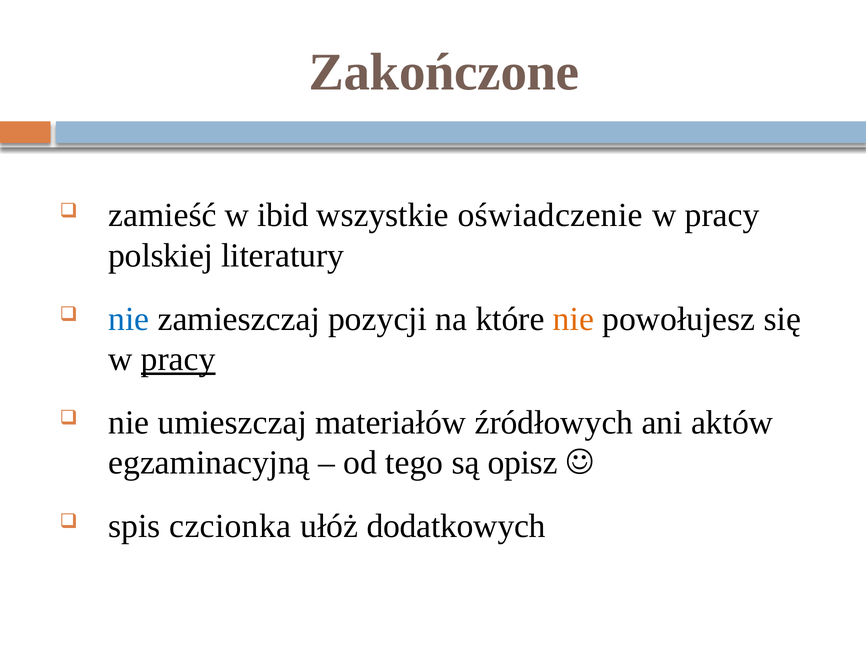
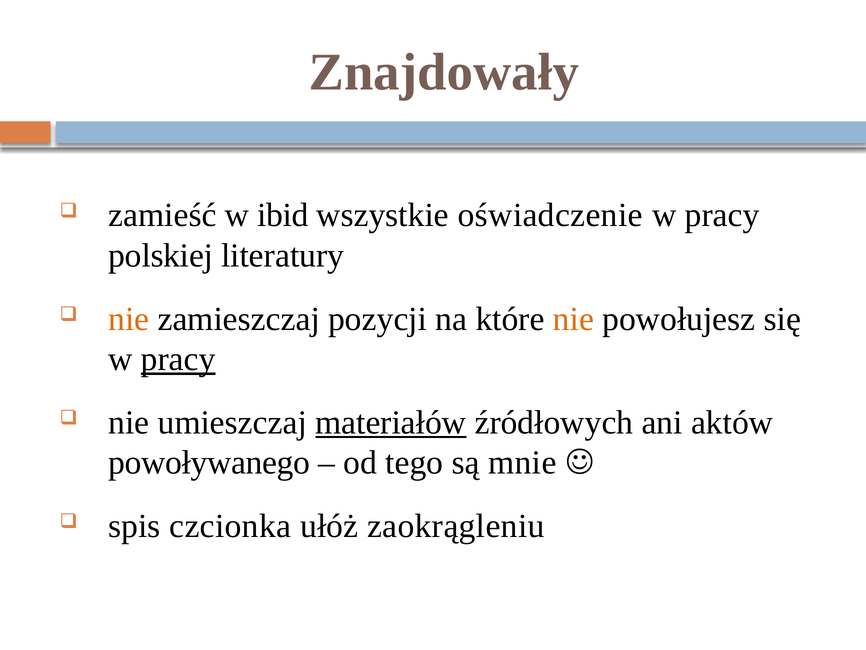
Zakończone: Zakończone -> Znajdowały (444, 72)
nie colour: blue -> orange (129, 319)
materiałów underline: none -> present (391, 422)
egzaminacyjną: egzaminacyjną -> powoływanego (209, 462)
opisz: opisz -> mnie (522, 462)
dodatkowych: dodatkowych -> zaokrągleniu (456, 526)
